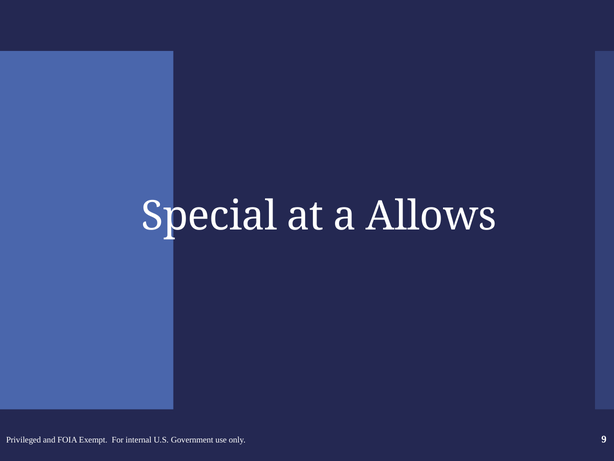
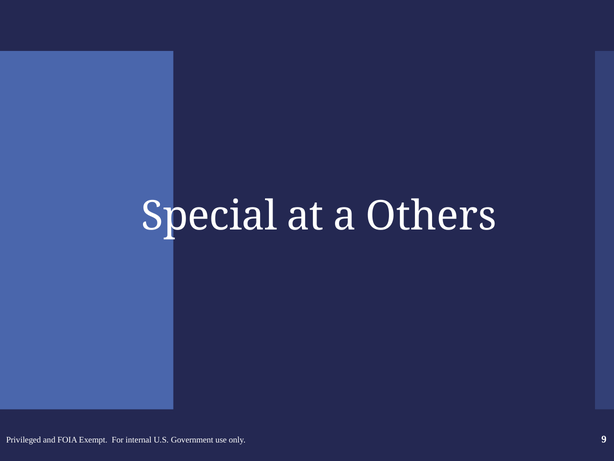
Allows: Allows -> Others (431, 216)
